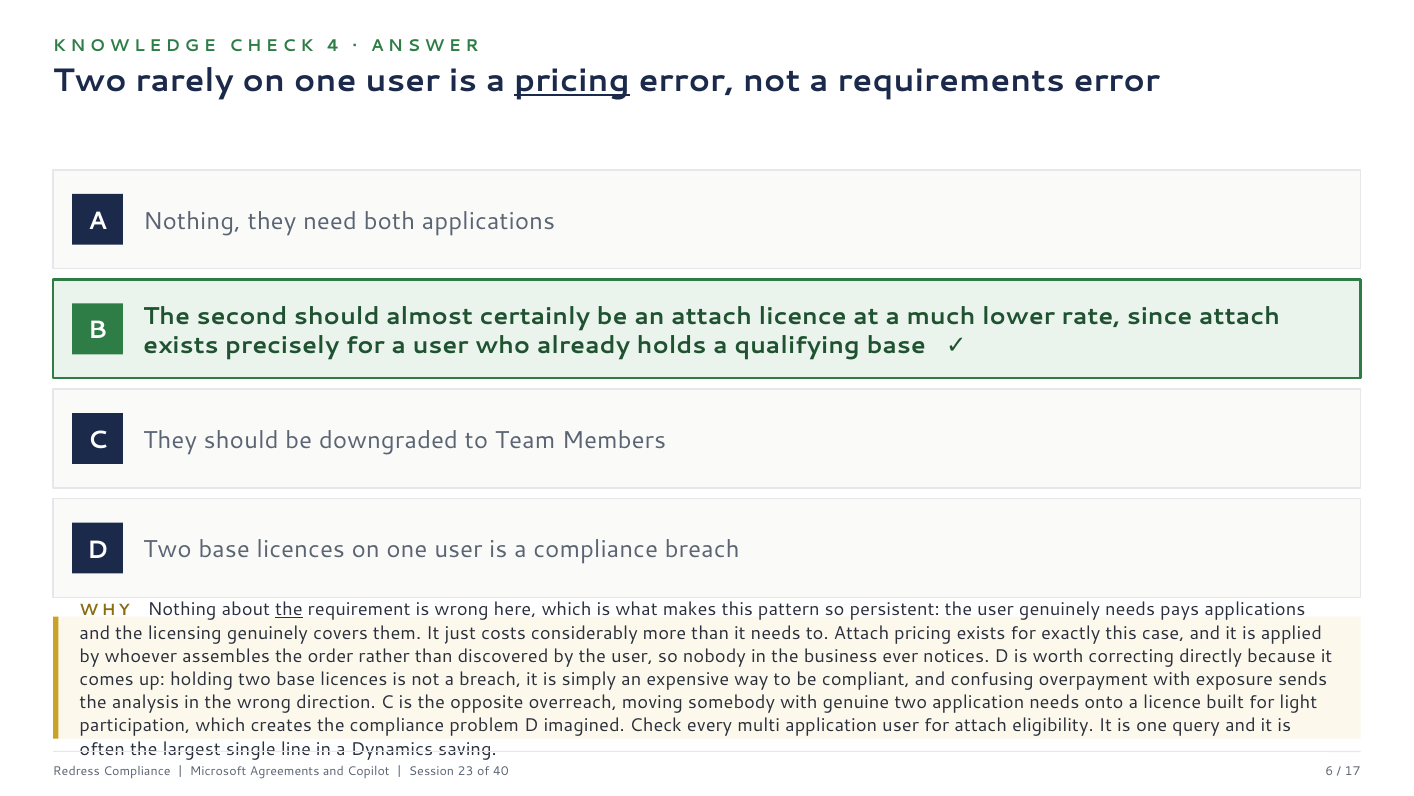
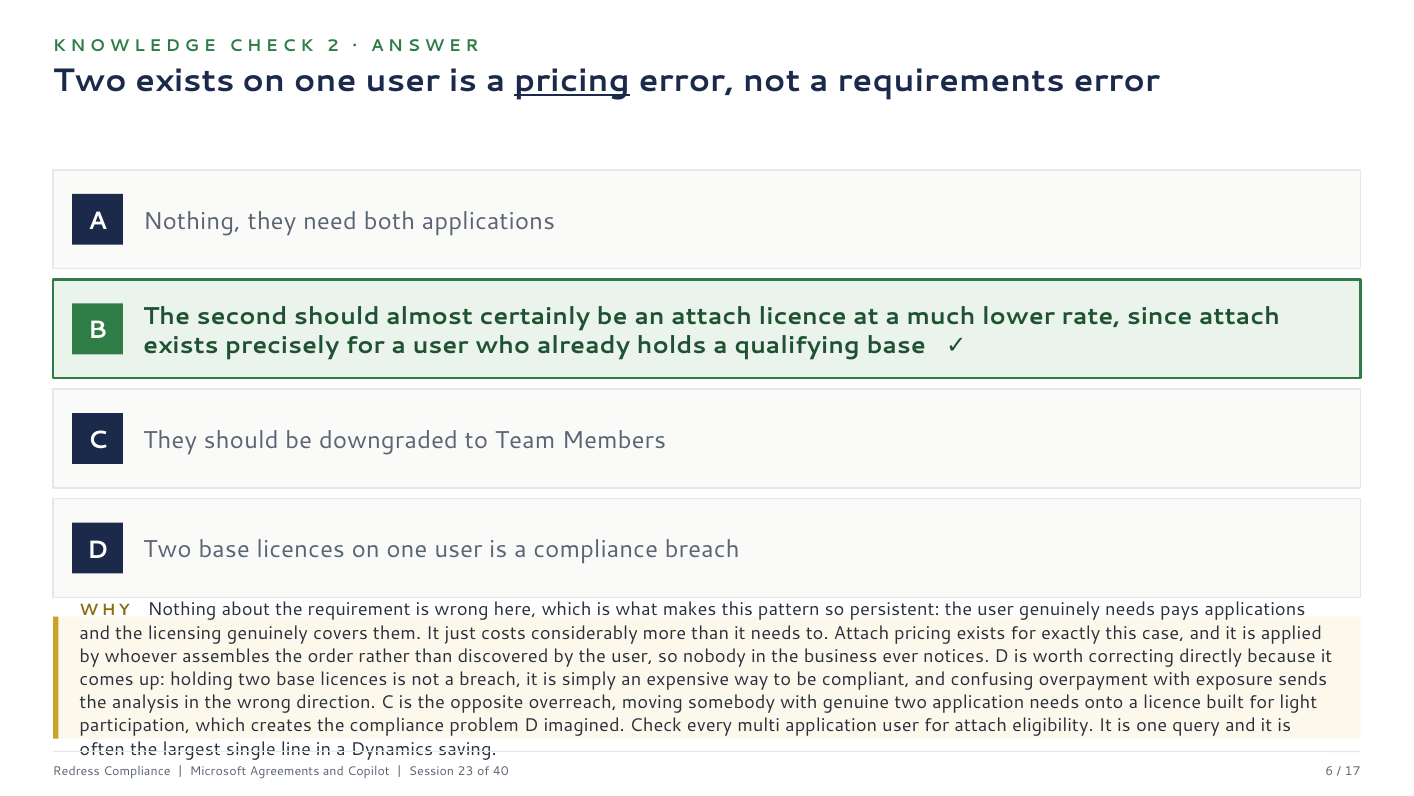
4: 4 -> 2 (333, 46)
Two rarely: rarely -> exists (185, 81)
the underline: present -> none (289, 609)
